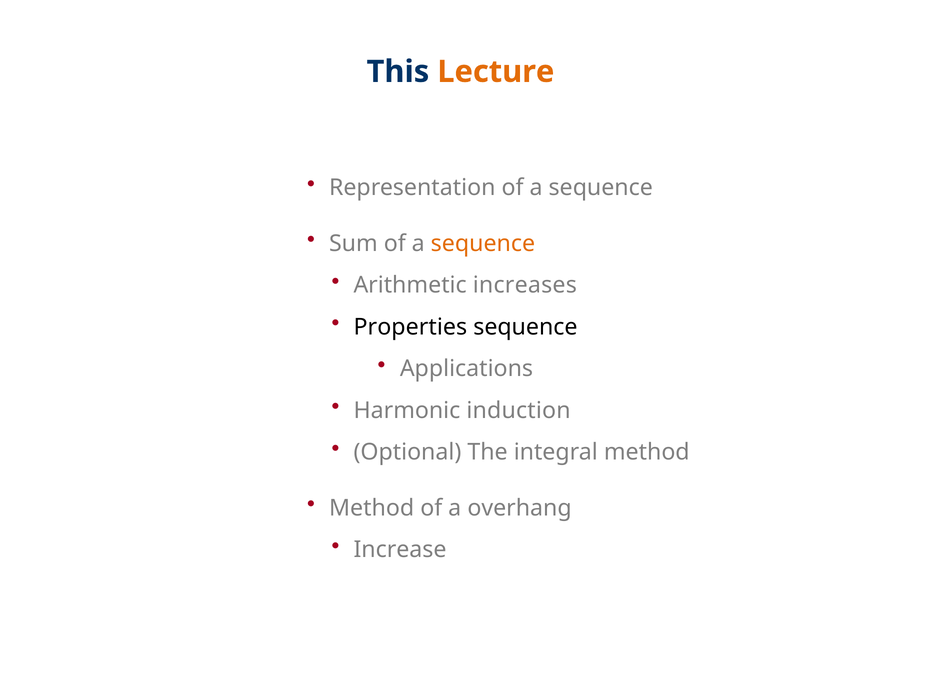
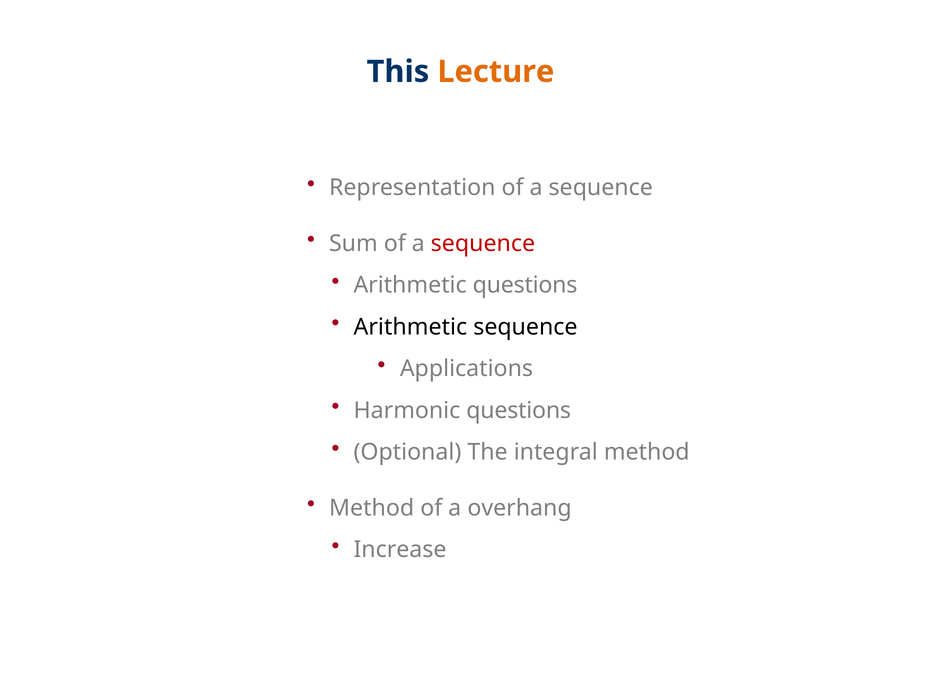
sequence colour: orange -> red (483, 243)
Arithmetic increases: increases -> questions (525, 285)
Properties: Properties -> Arithmetic (410, 327)
Harmonic induction: induction -> questions (519, 411)
